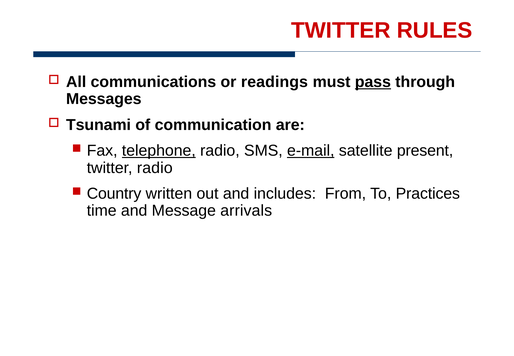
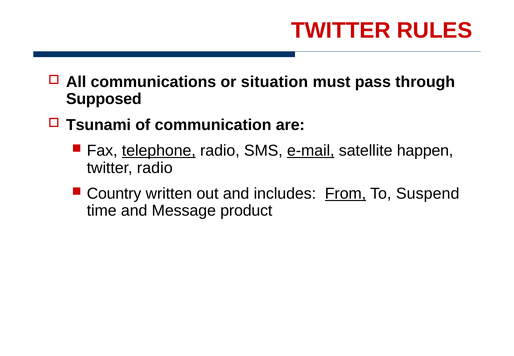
readings: readings -> situation (274, 82)
pass underline: present -> none (373, 82)
Messages: Messages -> Supposed (104, 99)
present: present -> happen (425, 151)
From underline: none -> present (345, 194)
Practices: Practices -> Suspend (428, 194)
arrivals: arrivals -> product (246, 211)
